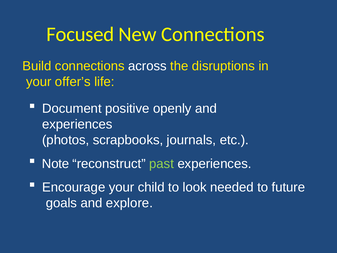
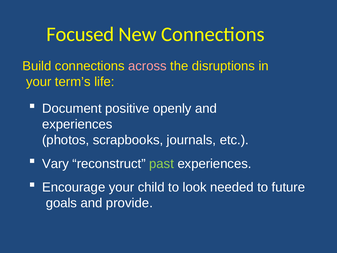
across colour: white -> pink (147, 66)
offer’s: offer’s -> term’s (73, 82)
Note: Note -> Vary (56, 164)
explore: explore -> provide (129, 203)
